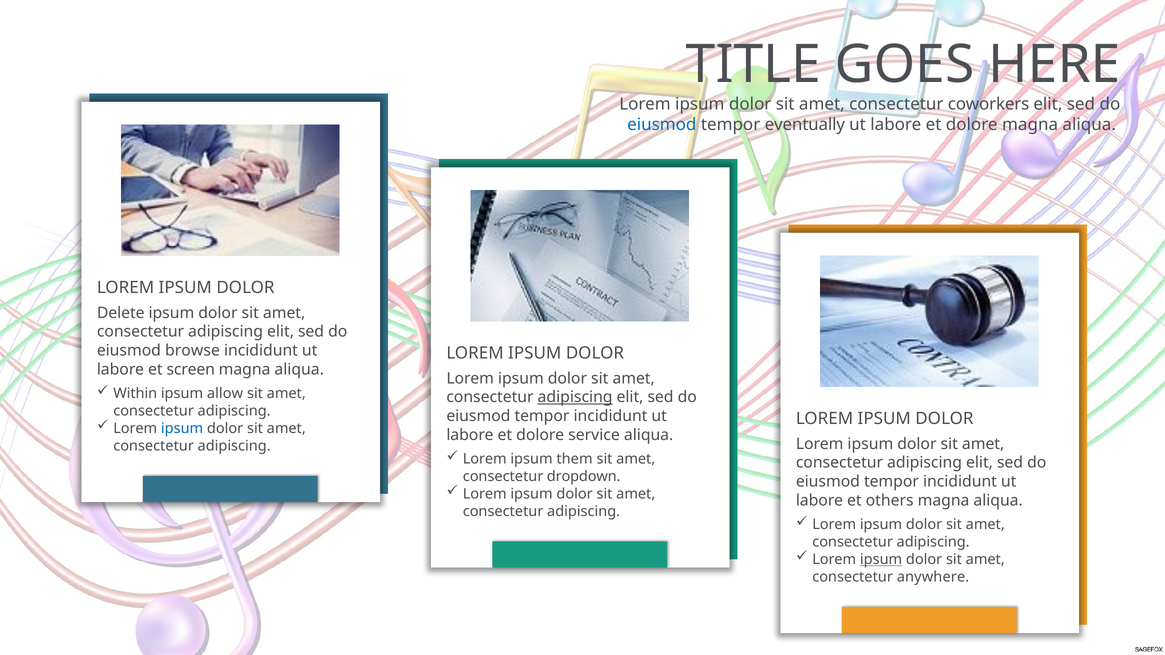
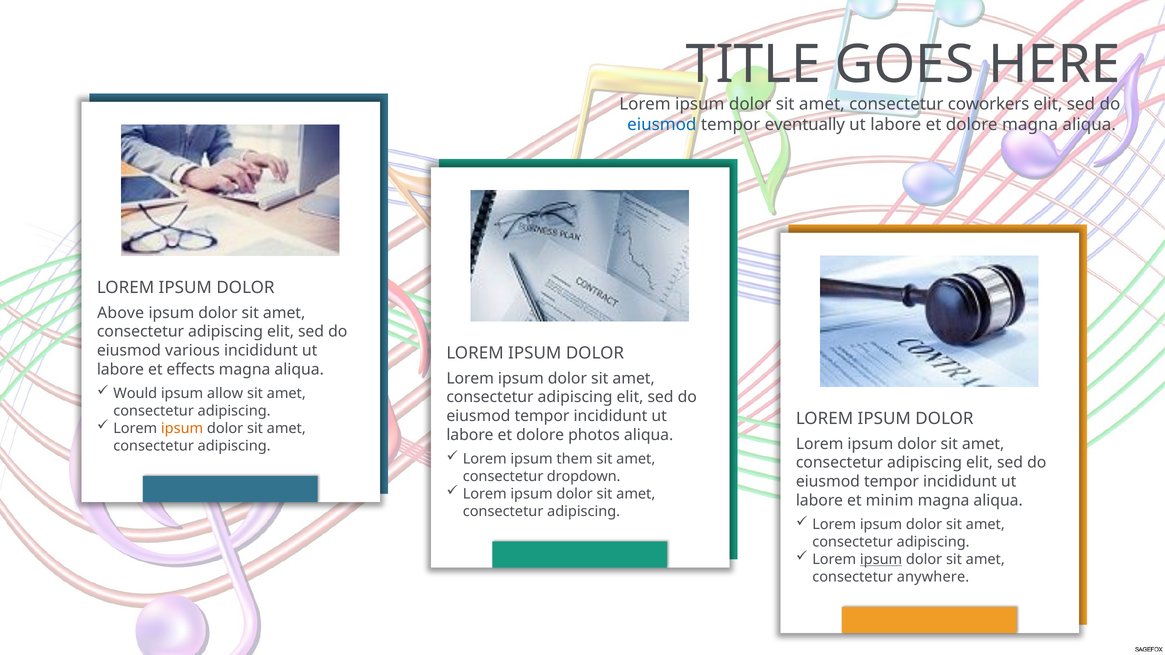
Delete: Delete -> Above (121, 313)
browse: browse -> various (192, 351)
screen: screen -> effects (191, 370)
Within: Within -> Would (135, 394)
adipiscing underline: present -> none (575, 397)
ipsum colour: blue -> orange (182, 429)
service: service -> photos (594, 435)
others: others -> minim (890, 501)
